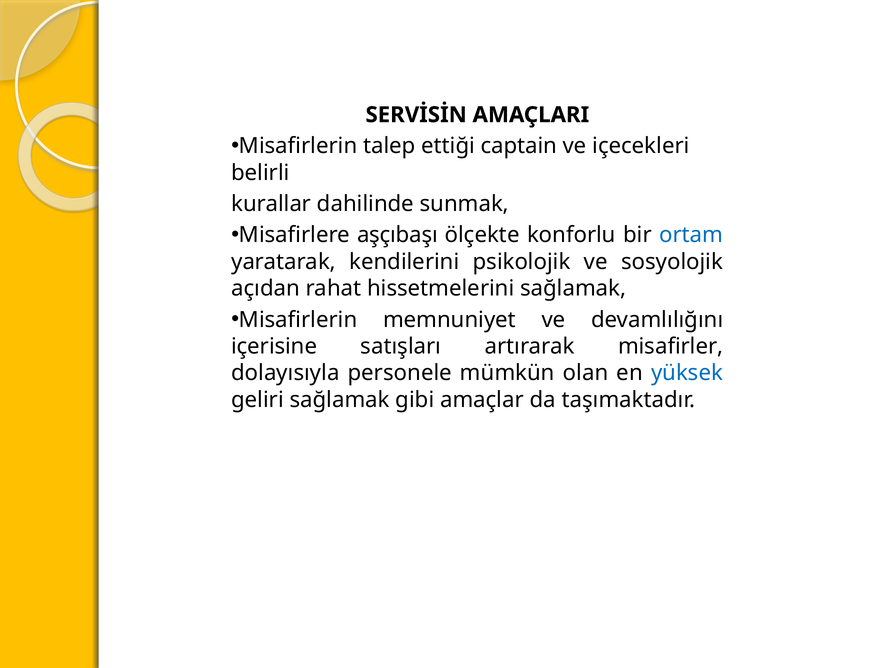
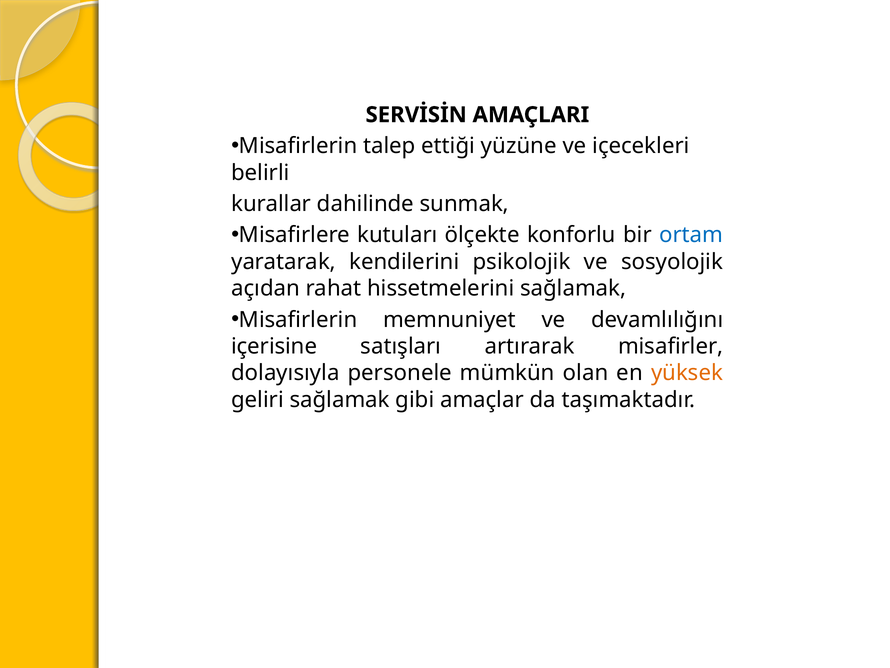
captain: captain -> yüzüne (519, 146)
aşçıbaşı: aşçıbaşı -> kutuları (397, 235)
yüksek colour: blue -> orange (687, 373)
